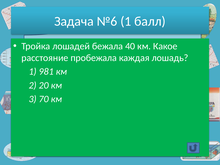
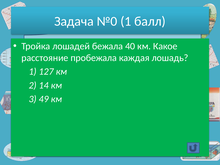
№6: №6 -> №0 (107, 21)
981: 981 -> 127 (46, 72)
20: 20 -> 14 (44, 85)
70: 70 -> 49 (44, 99)
